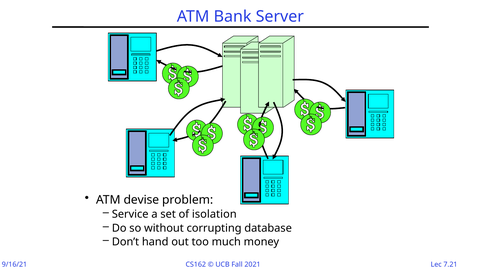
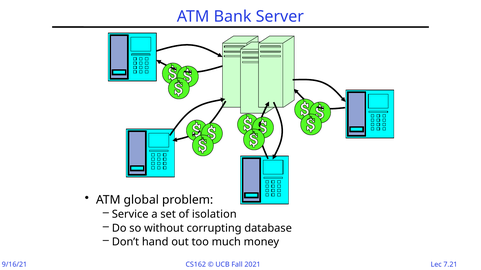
devise: devise -> global (141, 200)
